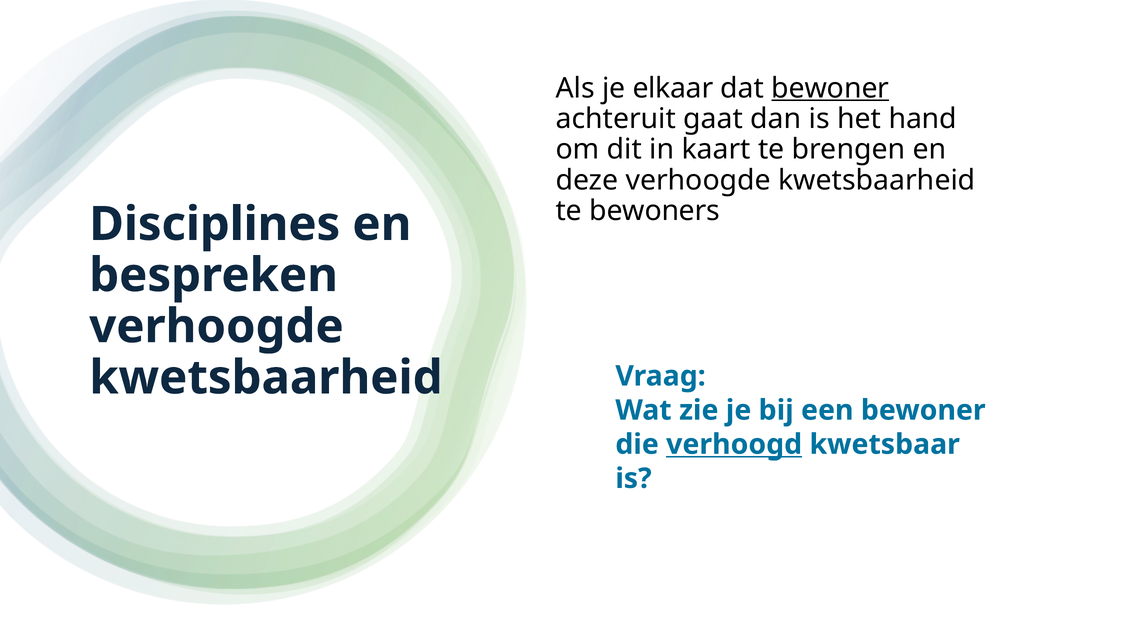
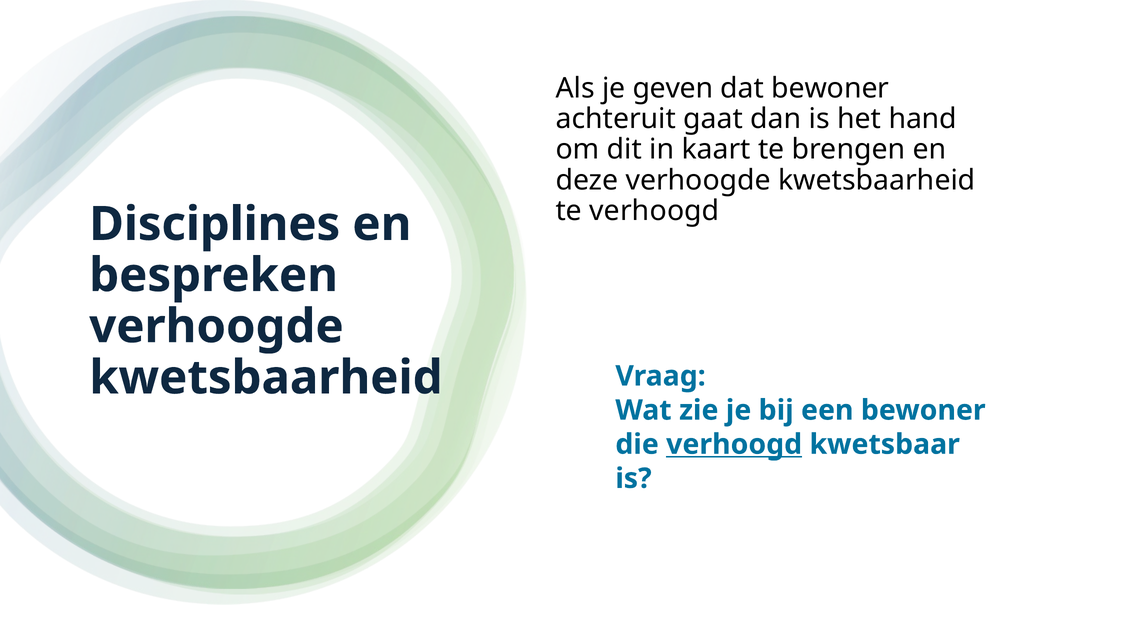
elkaar: elkaar -> geven (673, 88)
bewoner underline: present -> none (830, 88)
te bewoners: bewoners -> verhoogd (654, 211)
